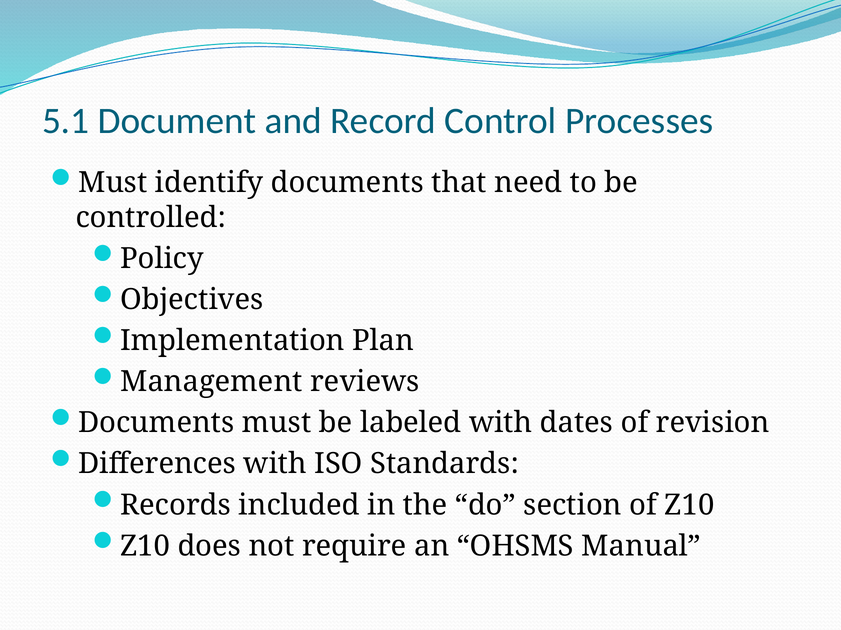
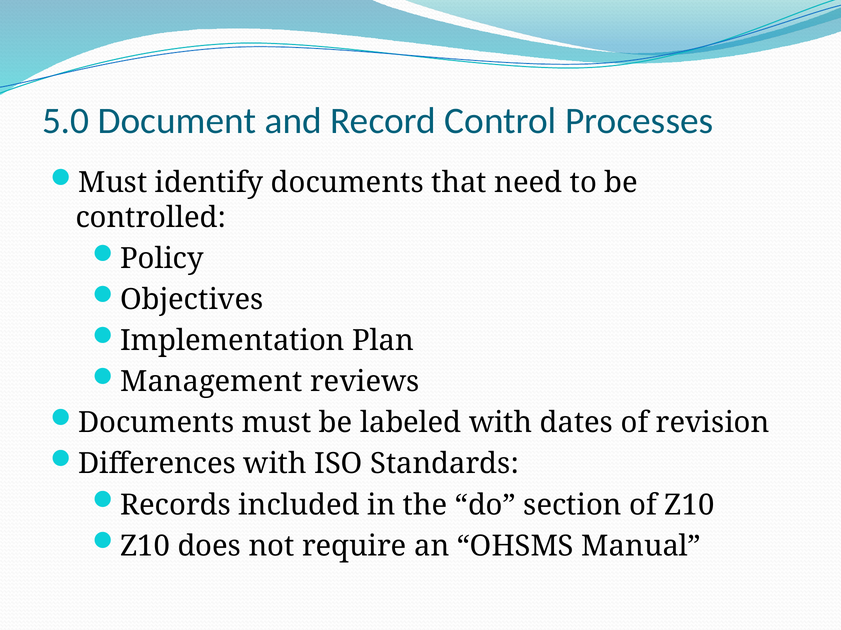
5.1: 5.1 -> 5.0 (66, 121)
